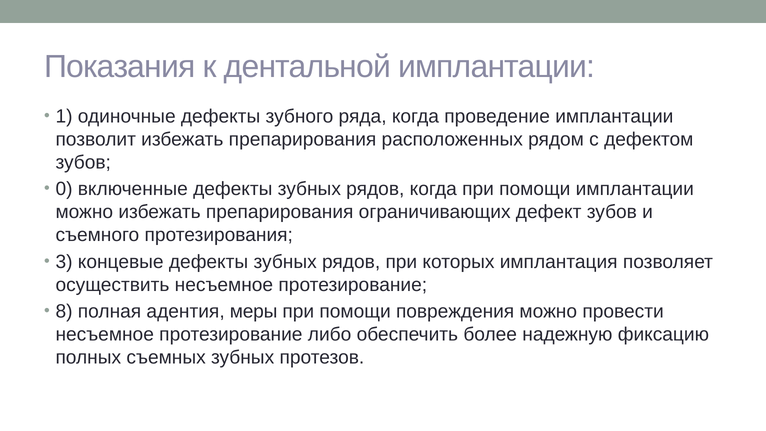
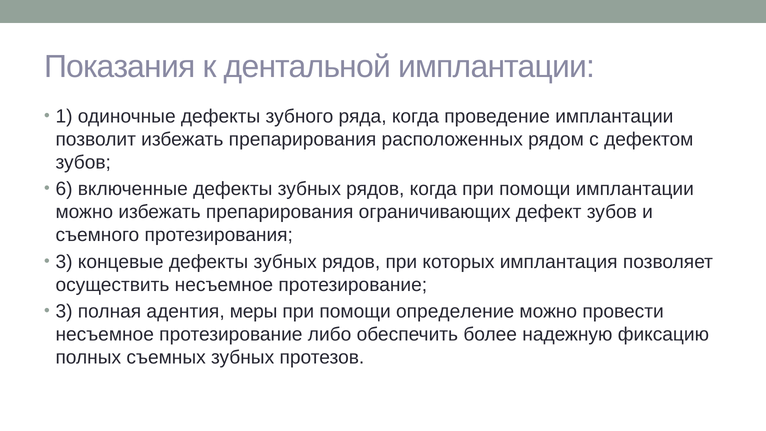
0: 0 -> 6 (64, 189)
8: 8 -> 3 (64, 312)
повреждения: повреждения -> определение (455, 312)
